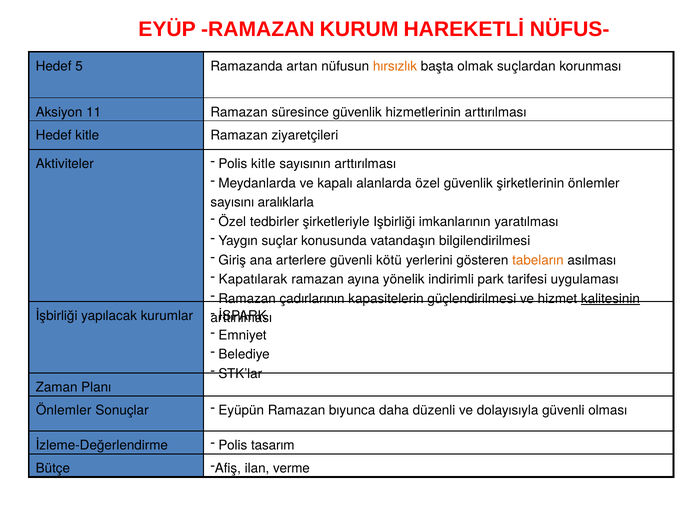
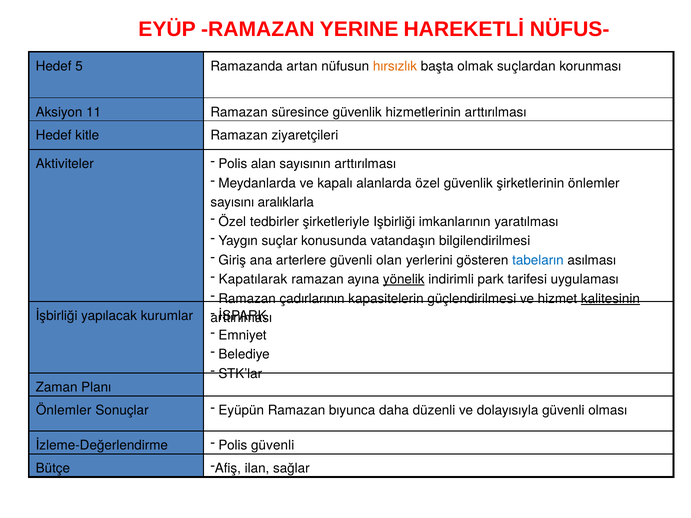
KURUM: KURUM -> YERINE (359, 29)
Polis kitle: kitle -> alan (263, 164)
kötü: kötü -> olan (389, 260)
tabeların colour: orange -> blue (538, 260)
yönelik underline: none -> present (404, 280)
Polis tasarım: tasarım -> güvenli (273, 445)
verme: verme -> sağlar (291, 468)
